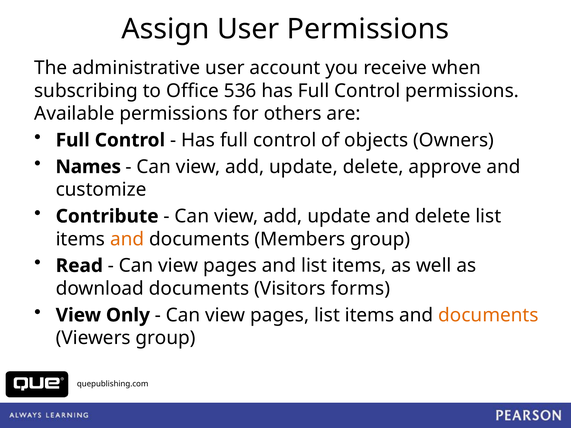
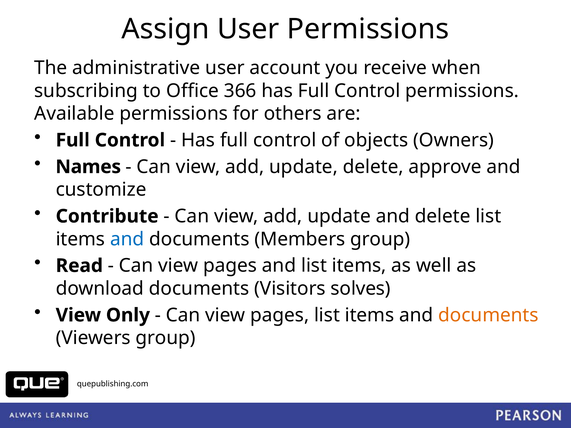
536: 536 -> 366 (240, 91)
and colour: orange -> blue (127, 239)
forms: forms -> solves (361, 289)
